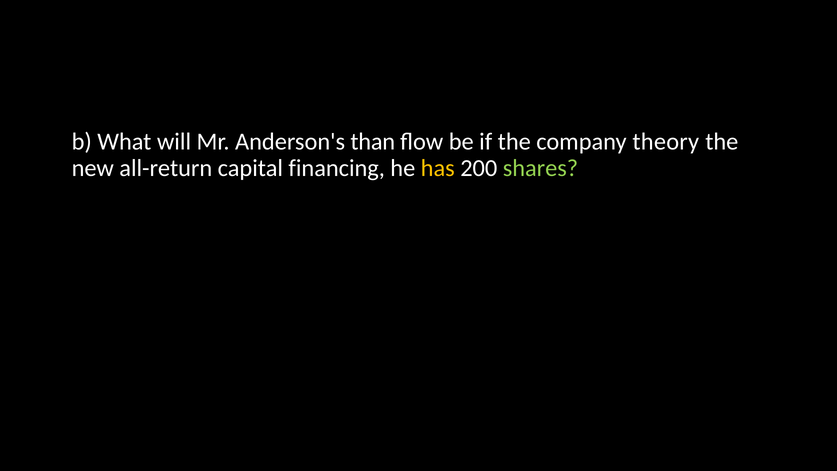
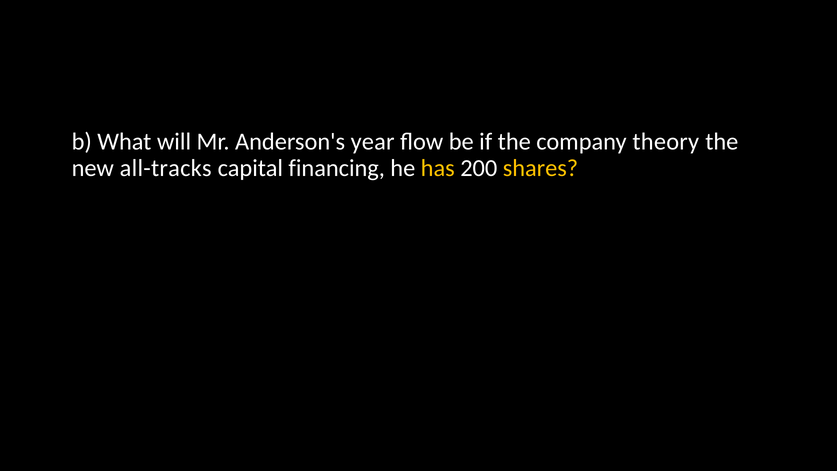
than: than -> year (373, 142)
all-return: all-return -> all-tracks (166, 168)
shares colour: light green -> yellow (540, 168)
